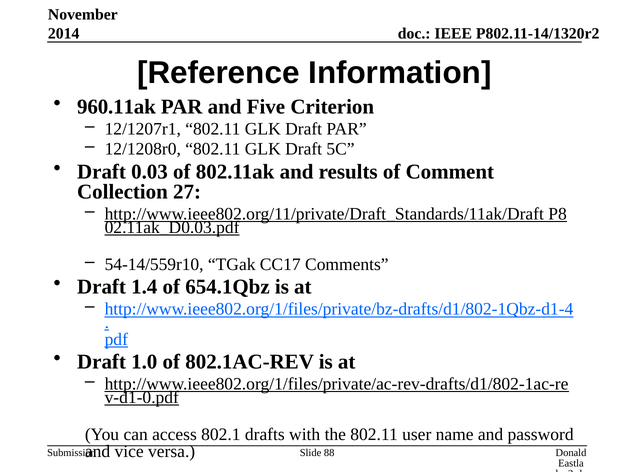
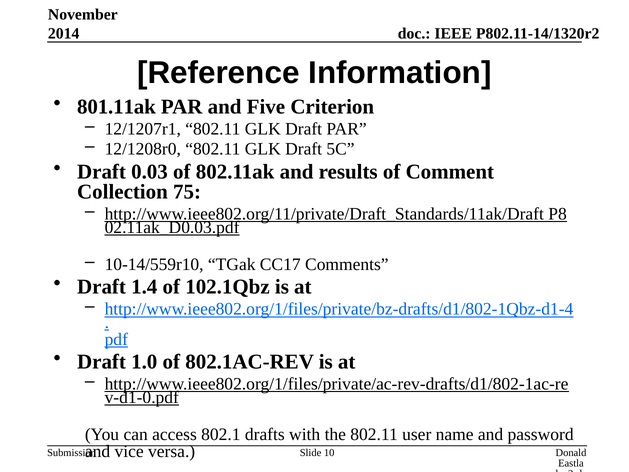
960.11ak: 960.11ak -> 801.11ak (116, 107)
27: 27 -> 75 (187, 192)
54-14/559r10: 54-14/559r10 -> 10-14/559r10 (154, 264)
654.1Qbz: 654.1Qbz -> 102.1Qbz (227, 287)
88: 88 -> 10 (329, 452)
